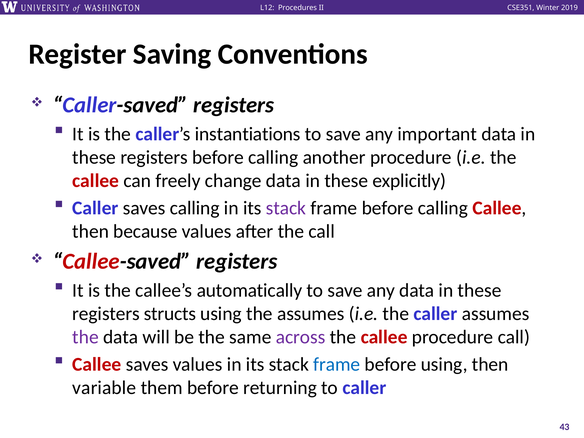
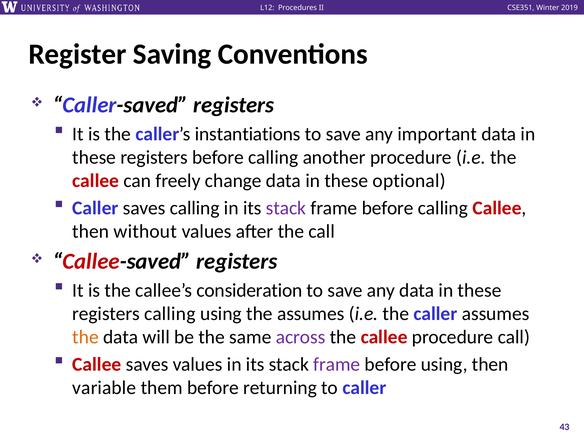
explicitly: explicitly -> optional (409, 181)
because: because -> without (145, 231)
automatically: automatically -> consideration (249, 290)
registers structs: structs -> calling (170, 314)
the colour: purple -> orange (86, 337)
frame colour: blue -> purple (337, 364)
